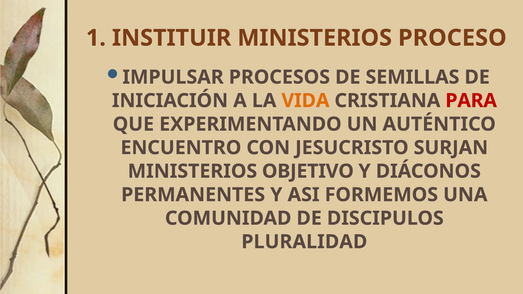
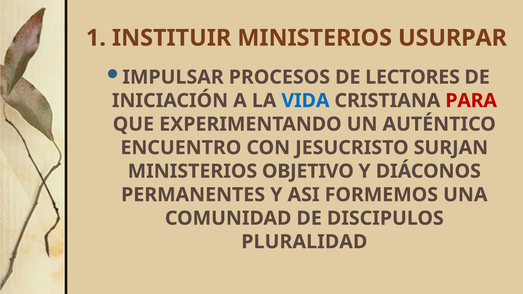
PROCESO: PROCESO -> USURPAR (452, 38)
SEMILLAS: SEMILLAS -> LECTORES (413, 77)
VIDA colour: orange -> blue (305, 101)
